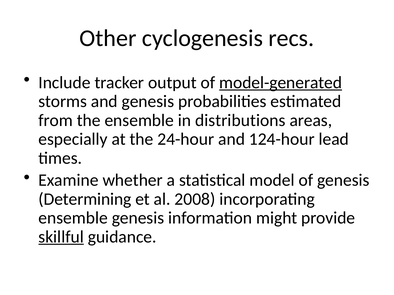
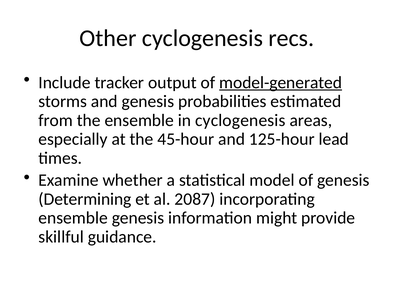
in distributions: distributions -> cyclogenesis (240, 121)
24-hour: 24-hour -> 45-hour (186, 139)
124-hour: 124-hour -> 125-hour (282, 139)
2008: 2008 -> 2087 (195, 199)
skillful underline: present -> none (61, 237)
